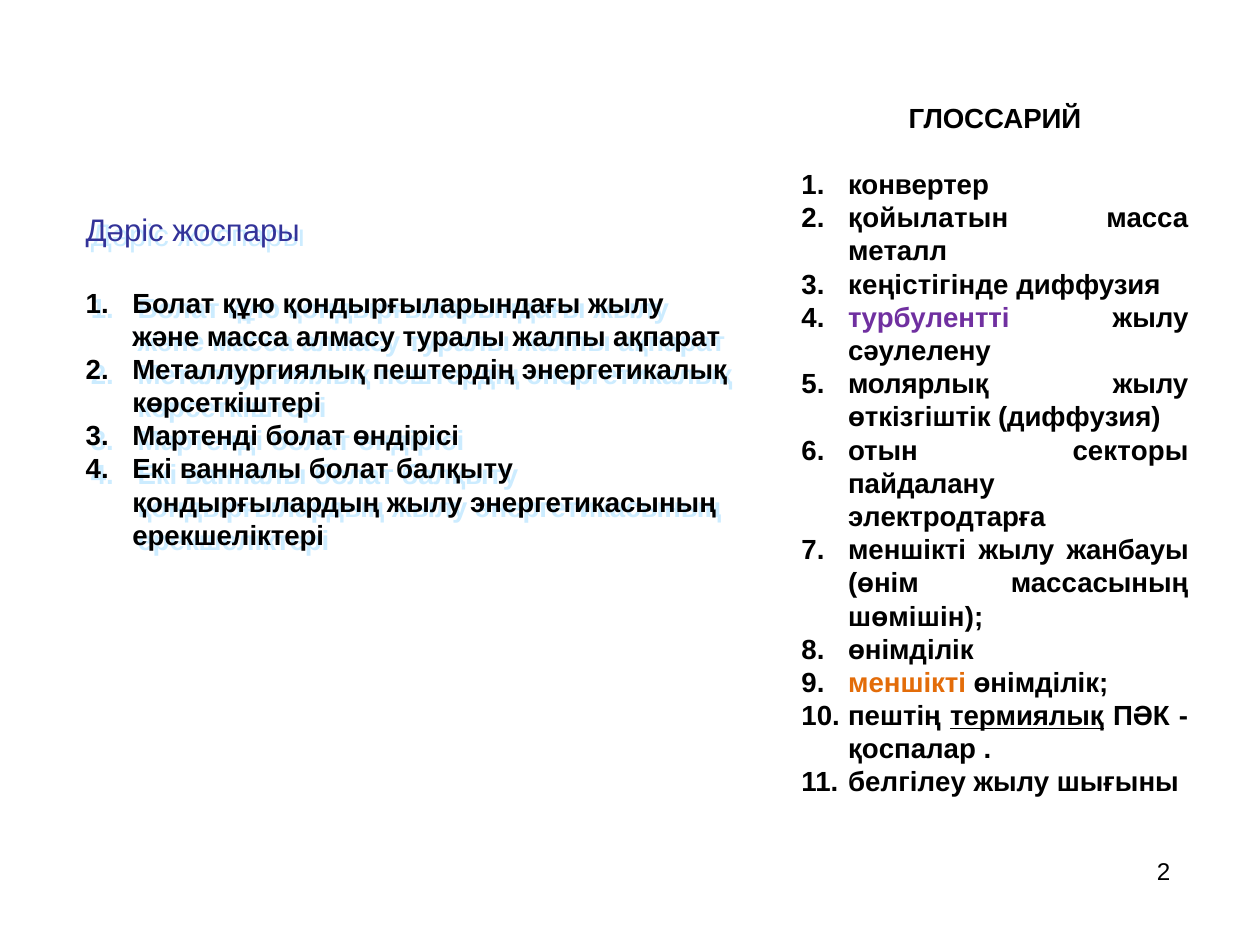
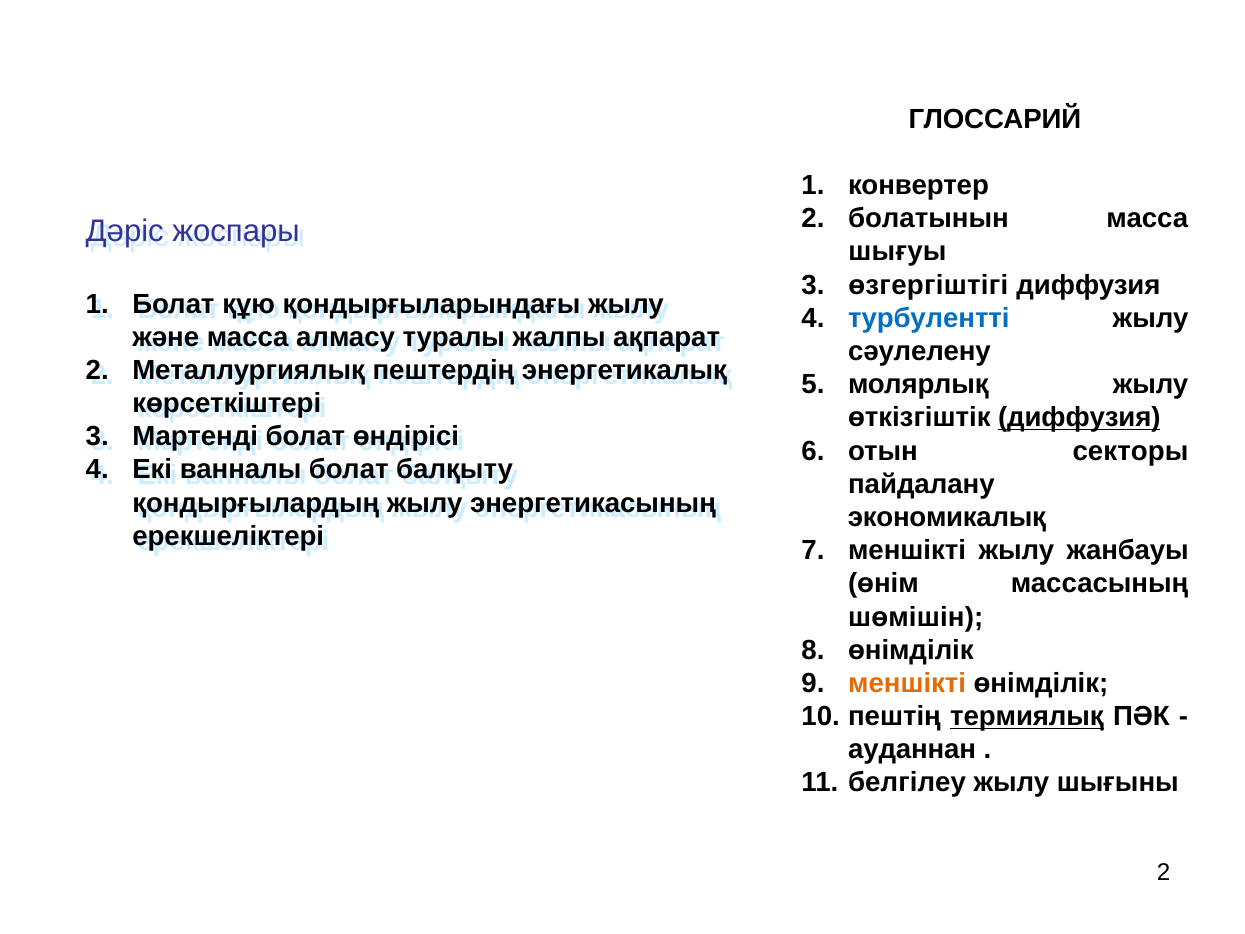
қойылатын: қойылатын -> болатынын (928, 219)
металл: металл -> шығуы (897, 252)
кеңістігінде: кеңістігінде -> өзгергіштігі (928, 285)
турбулентті colour: purple -> blue (929, 318)
диффузия underline: none -> present (1079, 418)
электродтарға: электродтарға -> экономикалық (947, 517)
қоспалар: қоспалар -> ауданнан (912, 749)
